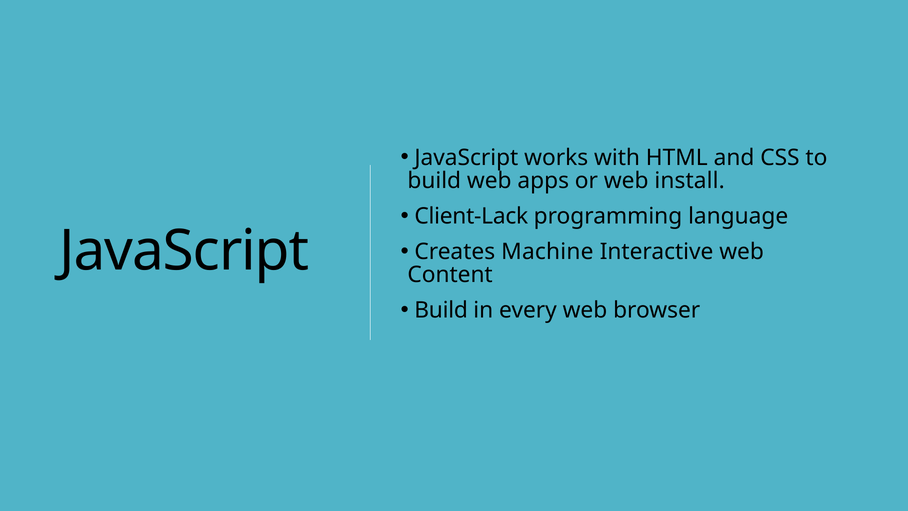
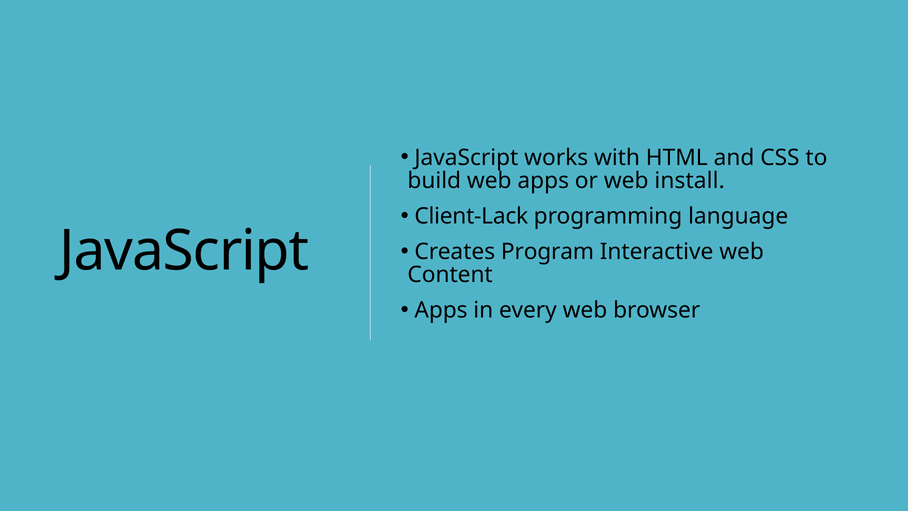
Machine: Machine -> Program (548, 252)
Build: Build -> Apps (441, 310)
